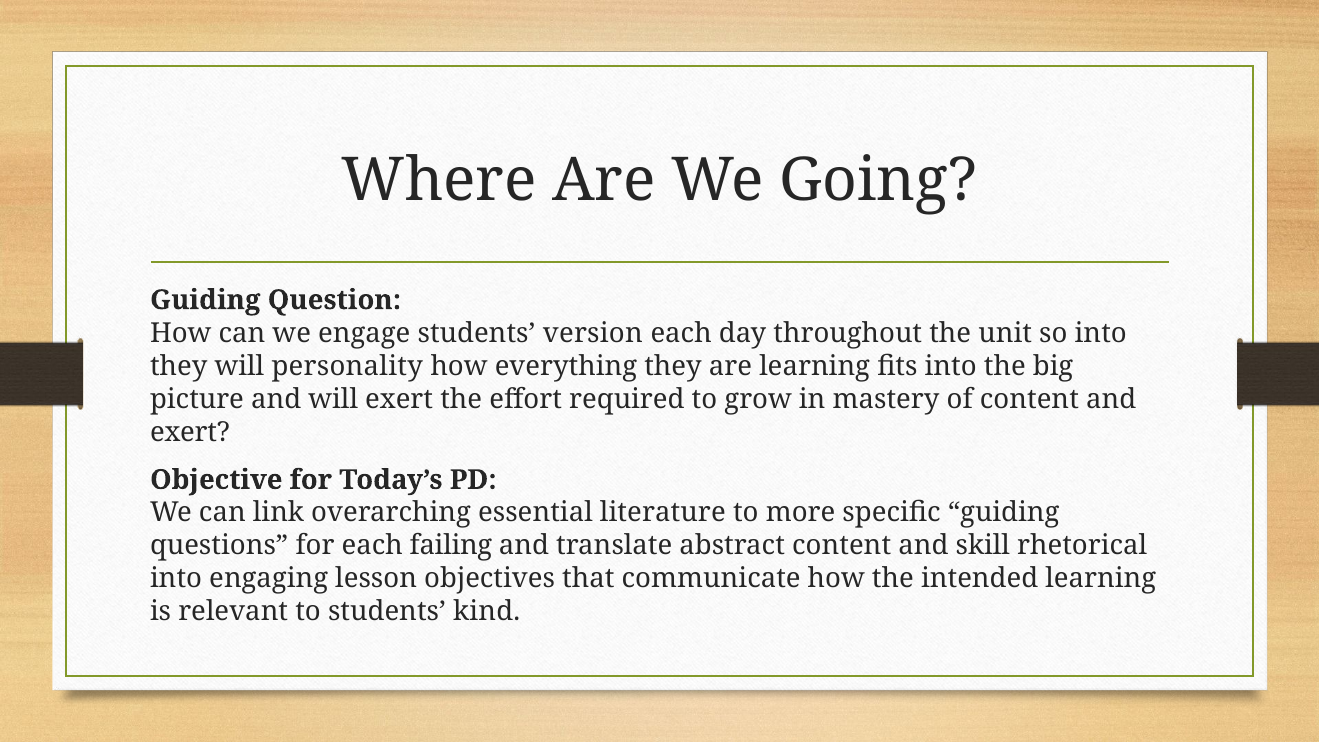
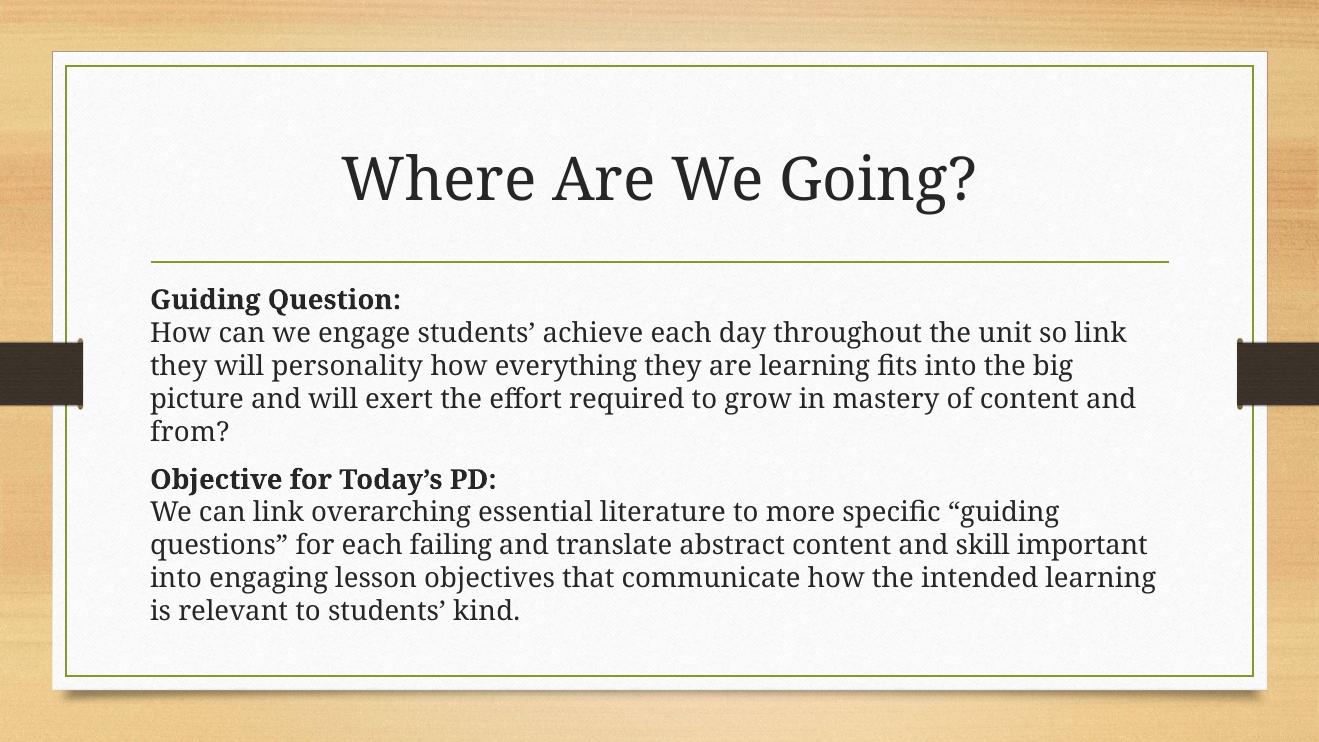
version: version -> achieve (593, 333)
so into: into -> link (1101, 333)
exert: exert -> from (190, 432)
rhetorical: rhetorical -> important (1082, 546)
